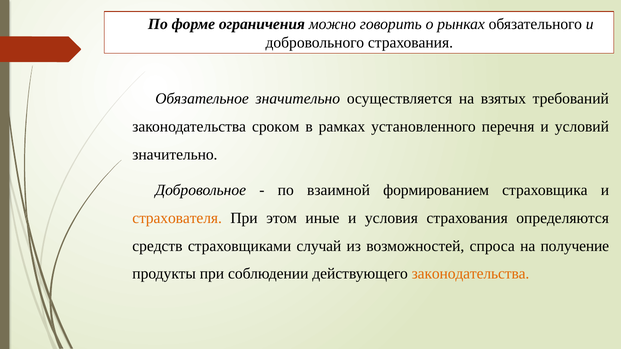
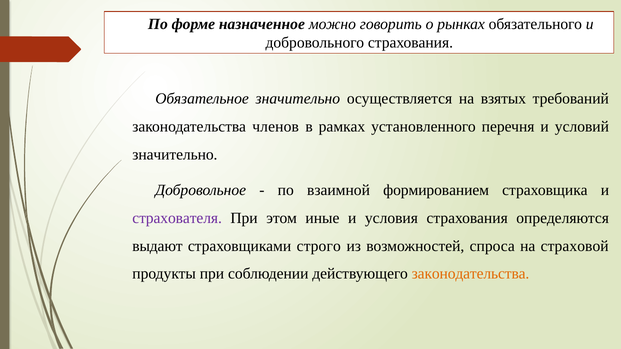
ограничения: ограничения -> назначенное (262, 24)
сроком: сроком -> членов (276, 127)
страхователя colour: orange -> purple (177, 218)
средств: средств -> выдают (157, 246)
случай: случай -> строго (319, 246)
получение: получение -> страховой (575, 246)
